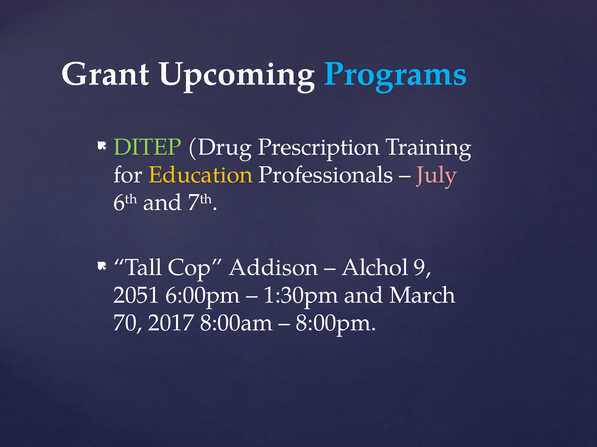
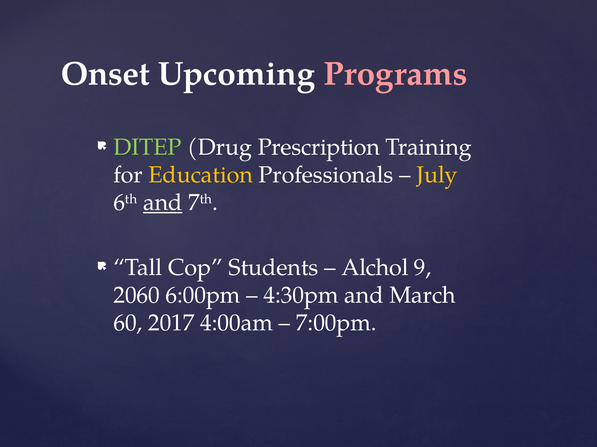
Grant: Grant -> Onset (105, 74)
Programs colour: light blue -> pink (396, 74)
July colour: pink -> yellow (437, 175)
and underline: none -> present (163, 203)
Addison: Addison -> Students (273, 268)
2051: 2051 -> 2060 (137, 296)
1:30pm: 1:30pm -> 4:30pm (301, 296)
70: 70 -> 60 (128, 323)
8:00am: 8:00am -> 4:00am (237, 323)
8:00pm: 8:00pm -> 7:00pm (336, 323)
